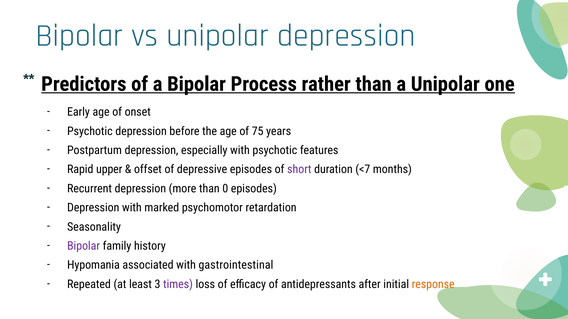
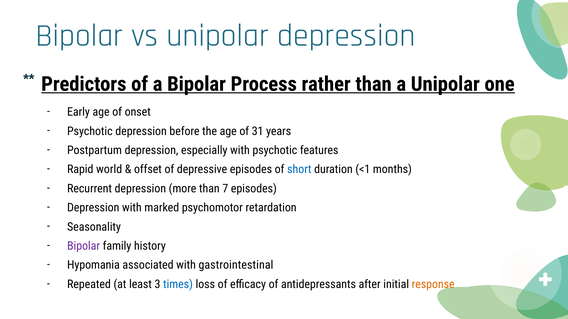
75: 75 -> 31 (258, 131)
upper: upper -> world (109, 170)
short colour: purple -> blue (299, 170)
<7: <7 -> <1 (363, 170)
0: 0 -> 7 (225, 189)
times colour: purple -> blue (178, 285)
